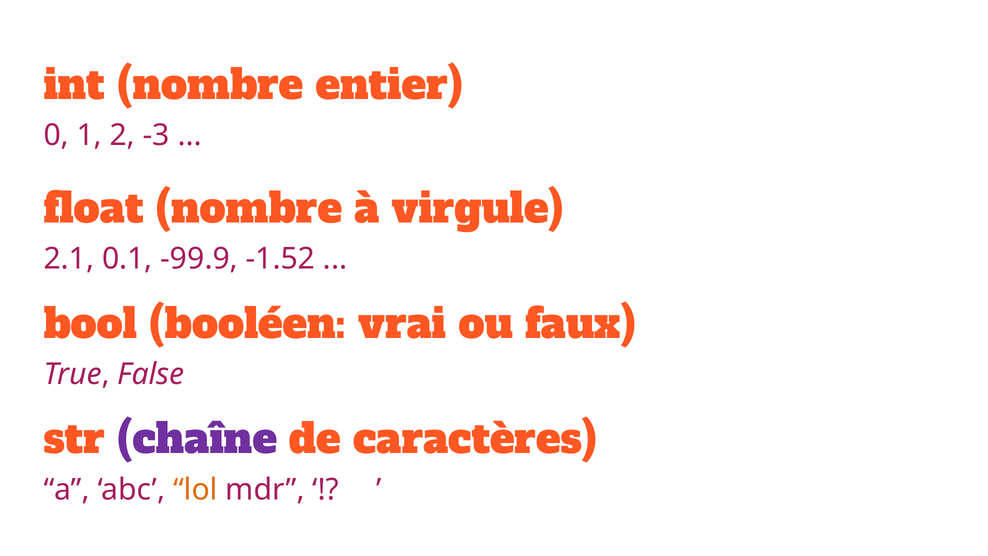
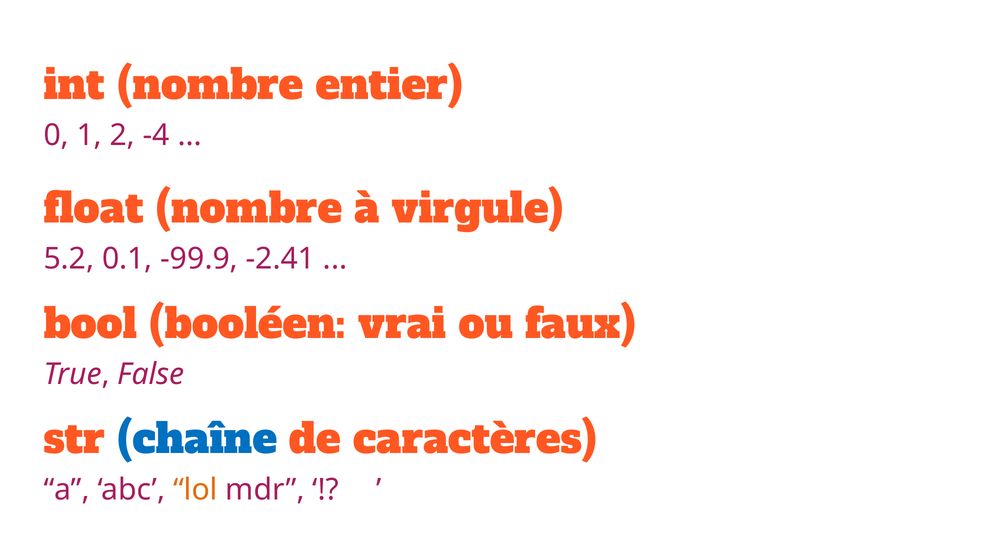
-3: -3 -> -4 (156, 135)
2.1: 2.1 -> 5.2 (69, 259)
-1.52: -1.52 -> -2.41 (280, 259)
chaîne colour: purple -> blue (197, 440)
